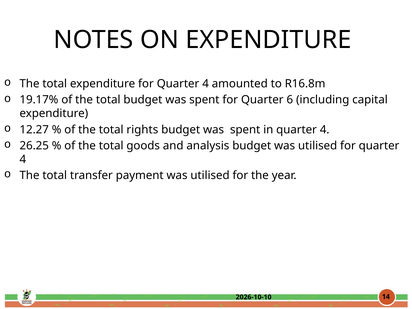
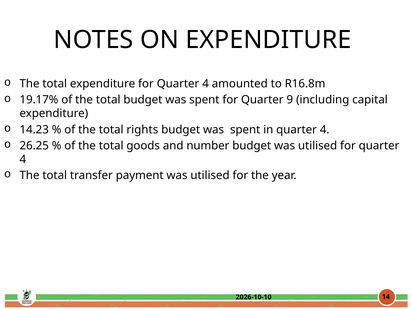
6: 6 -> 9 (290, 100)
12.27: 12.27 -> 14.23 (34, 130)
analysis: analysis -> number (208, 146)
